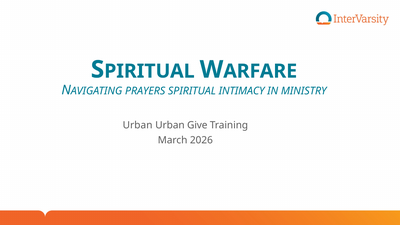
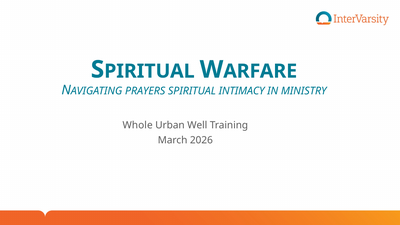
Urban: Urban -> Whole (138, 125)
Give: Give -> Well (197, 125)
